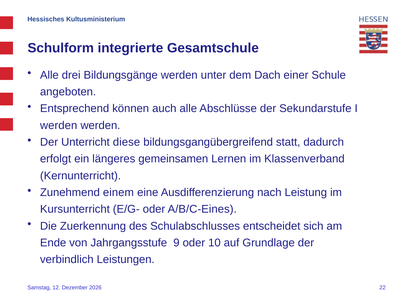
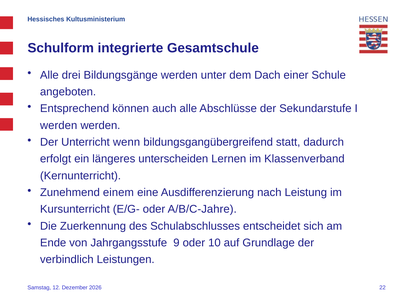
diese: diese -> wenn (127, 142)
gemeinsamen: gemeinsamen -> unterscheiden (173, 159)
A/B/C-Eines: A/B/C-Eines -> A/B/C-Jahre (202, 209)
